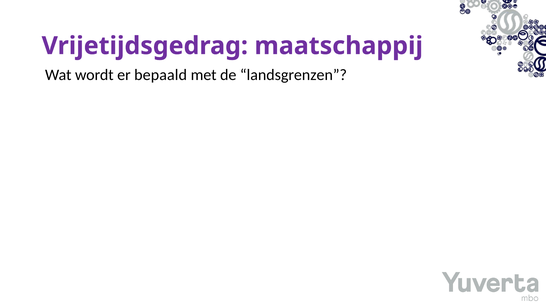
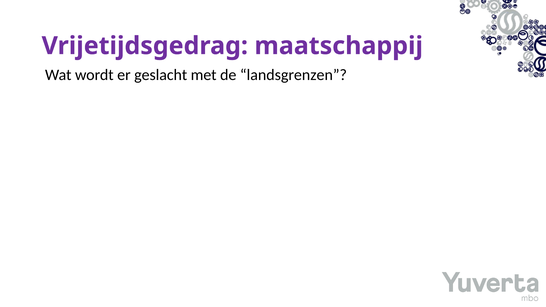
bepaald: bepaald -> geslacht (161, 75)
